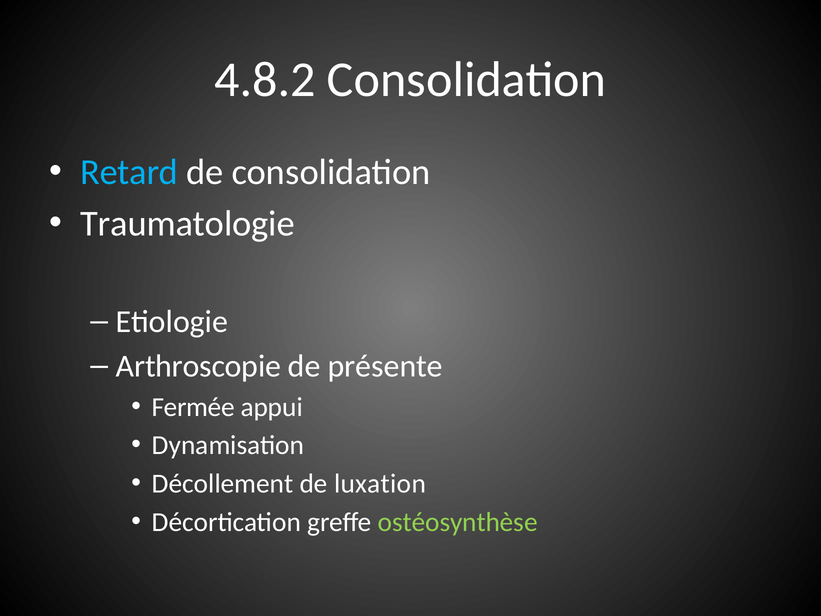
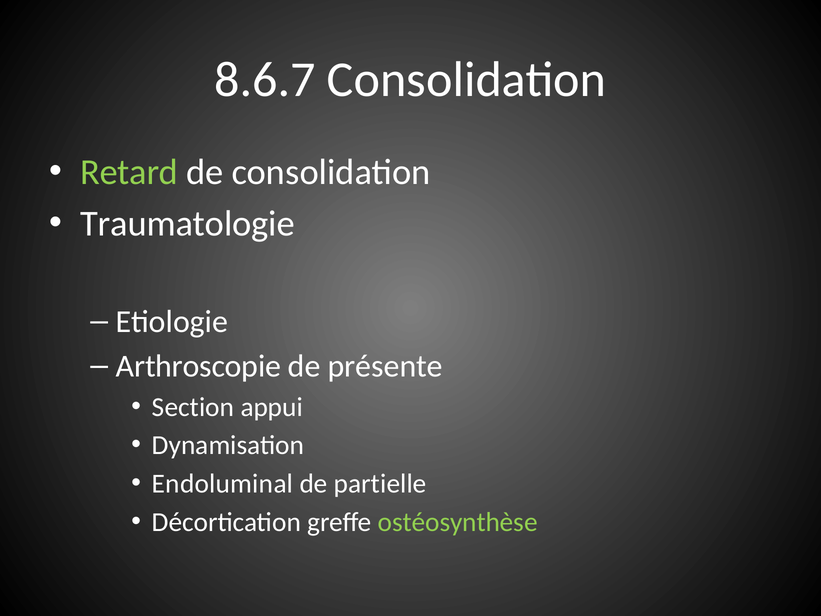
4.8.2: 4.8.2 -> 8.6.7 (265, 79)
Retard colour: light blue -> light green (129, 172)
Fermée: Fermée -> Section (193, 407)
Décollement: Décollement -> Endoluminal (223, 484)
luxation: luxation -> partielle (380, 484)
